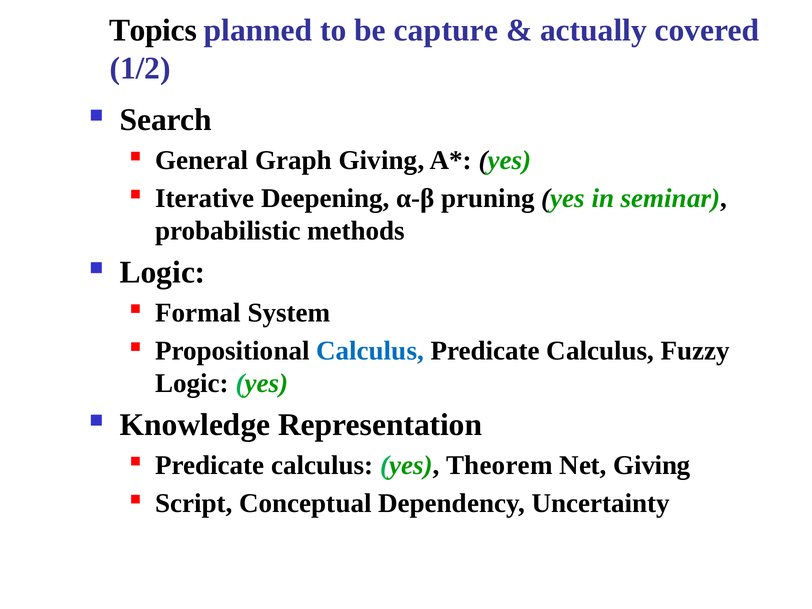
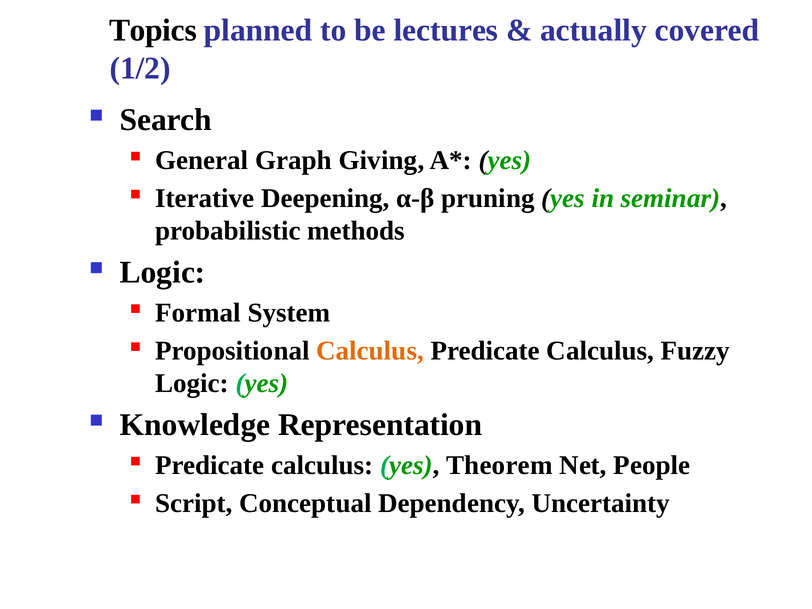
capture: capture -> lectures (446, 30)
Calculus colour: blue -> orange (370, 351)
Net Giving: Giving -> People (652, 465)
